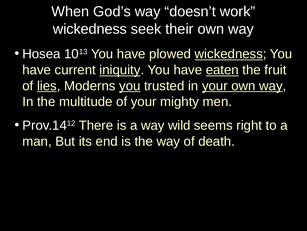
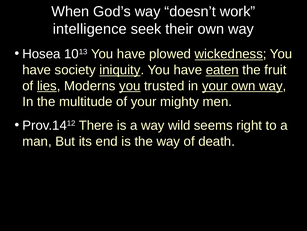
wickedness: wickedness -> intelligence (90, 29)
current: current -> society (75, 70)
